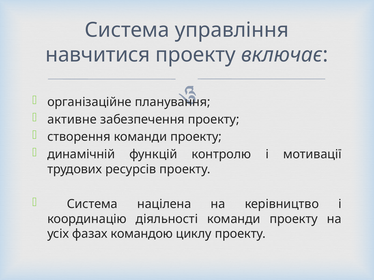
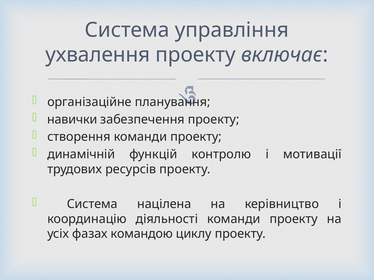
навчитися: навчитися -> ухвалення (98, 55)
активне: активне -> навички (72, 120)
